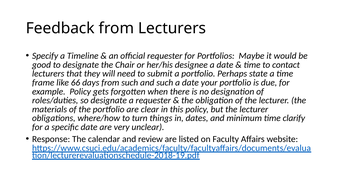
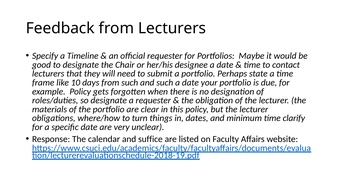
66: 66 -> 10 (76, 83)
review: review -> suffice (150, 139)
